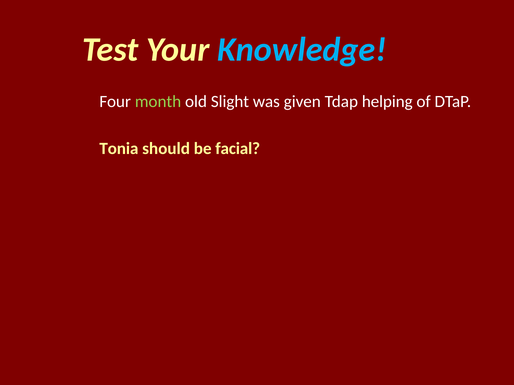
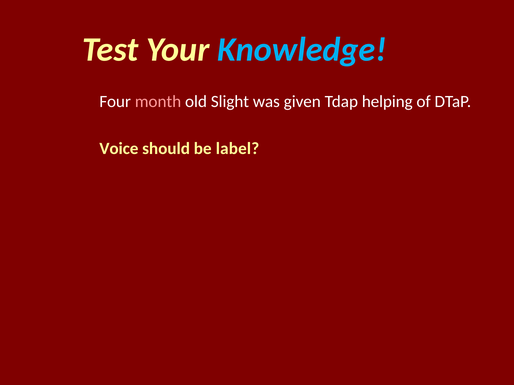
month colour: light green -> pink (158, 102)
Tonia: Tonia -> Voice (119, 149)
facial: facial -> label (237, 149)
